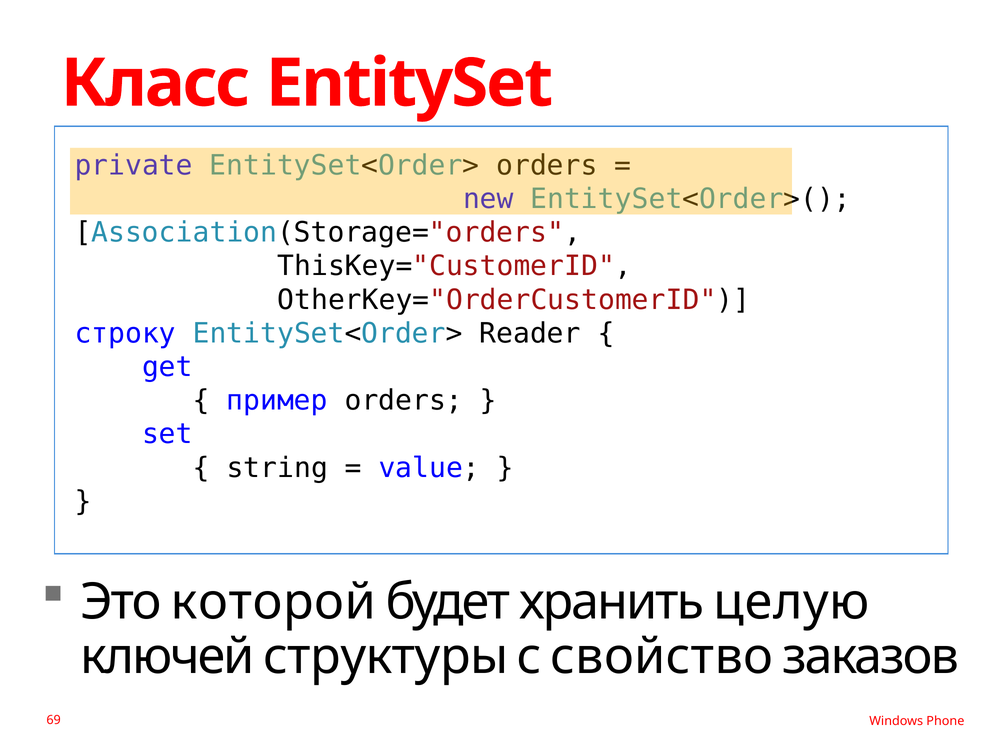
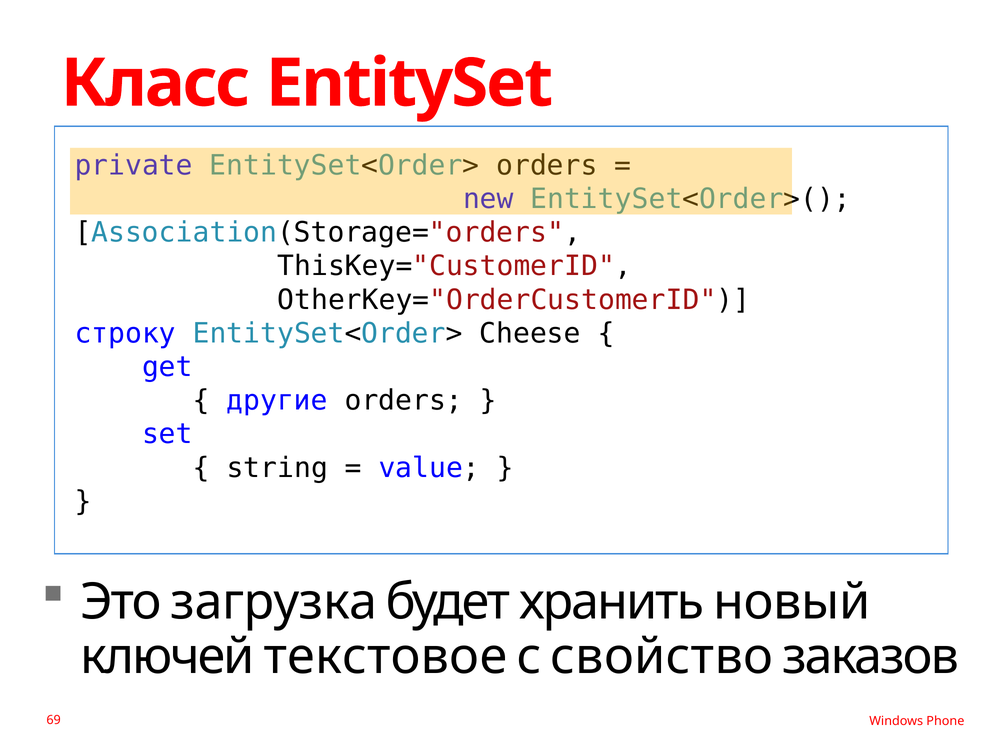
Reader: Reader -> Cheese (530, 333)
пример: пример -> другие (277, 401)
которой: которой -> загрузка (274, 602)
целую: целую -> новый (792, 602)
структуры: структуры -> текстовое (385, 657)
